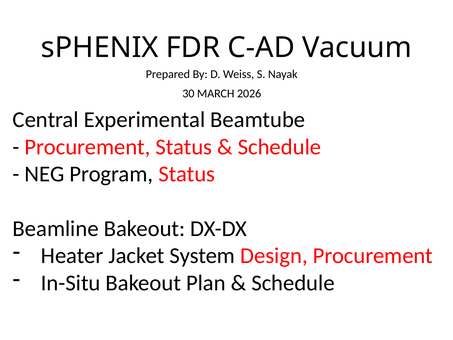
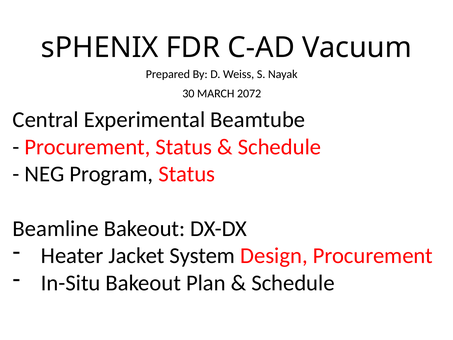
2026: 2026 -> 2072 (249, 94)
